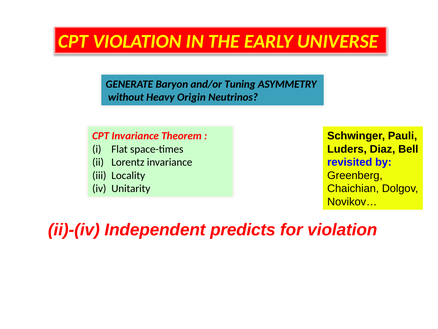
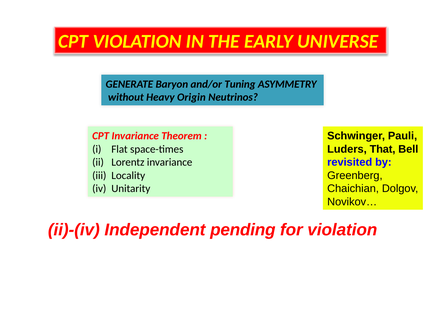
Diaz: Diaz -> That (383, 149)
predicts: predicts -> pending (243, 230)
